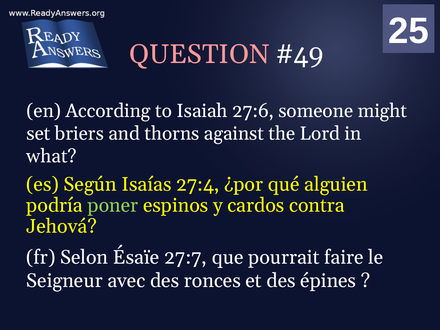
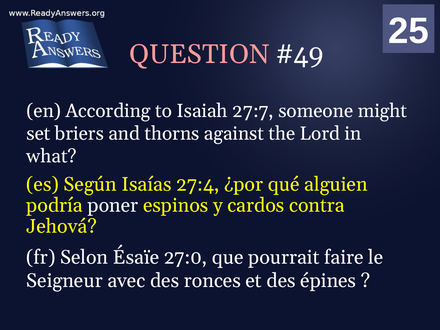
27:6: 27:6 -> 27:7 (253, 111)
poner colour: light green -> white (113, 205)
27:7: 27:7 -> 27:0 (186, 257)
